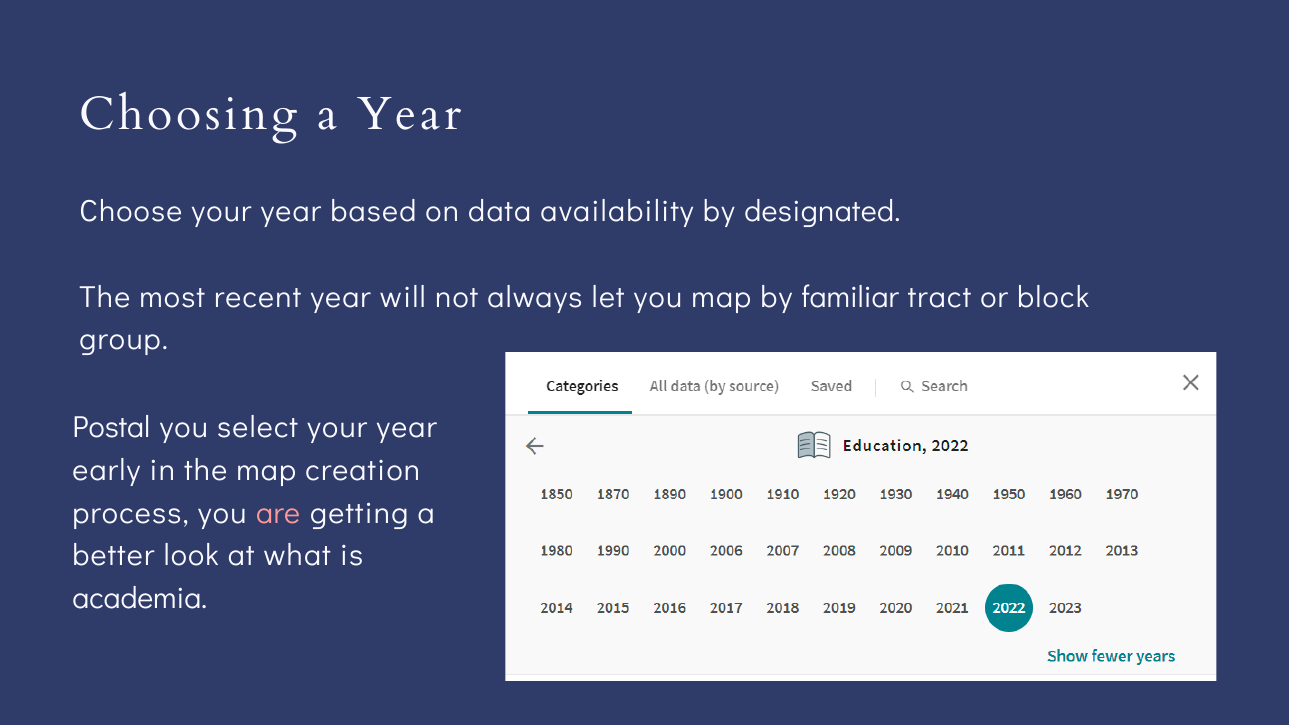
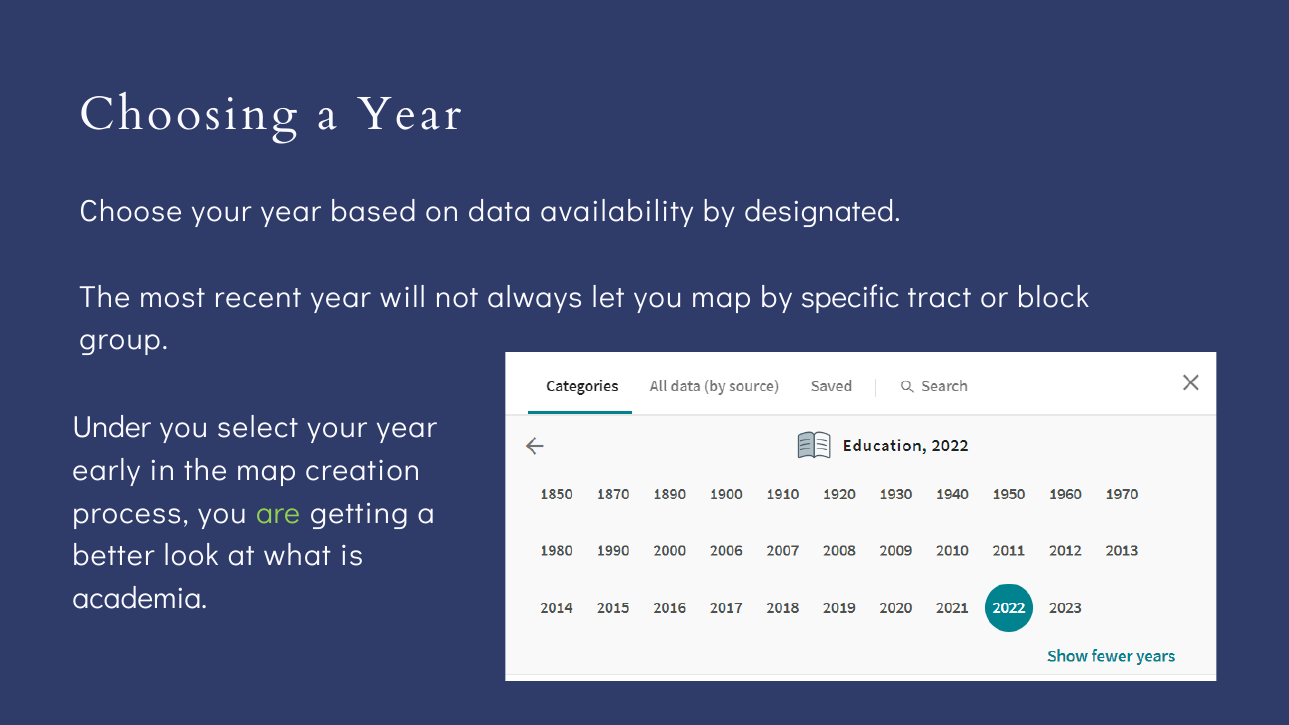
familiar: familiar -> specific (850, 297)
Postal: Postal -> Under (112, 428)
are colour: pink -> light green (278, 513)
